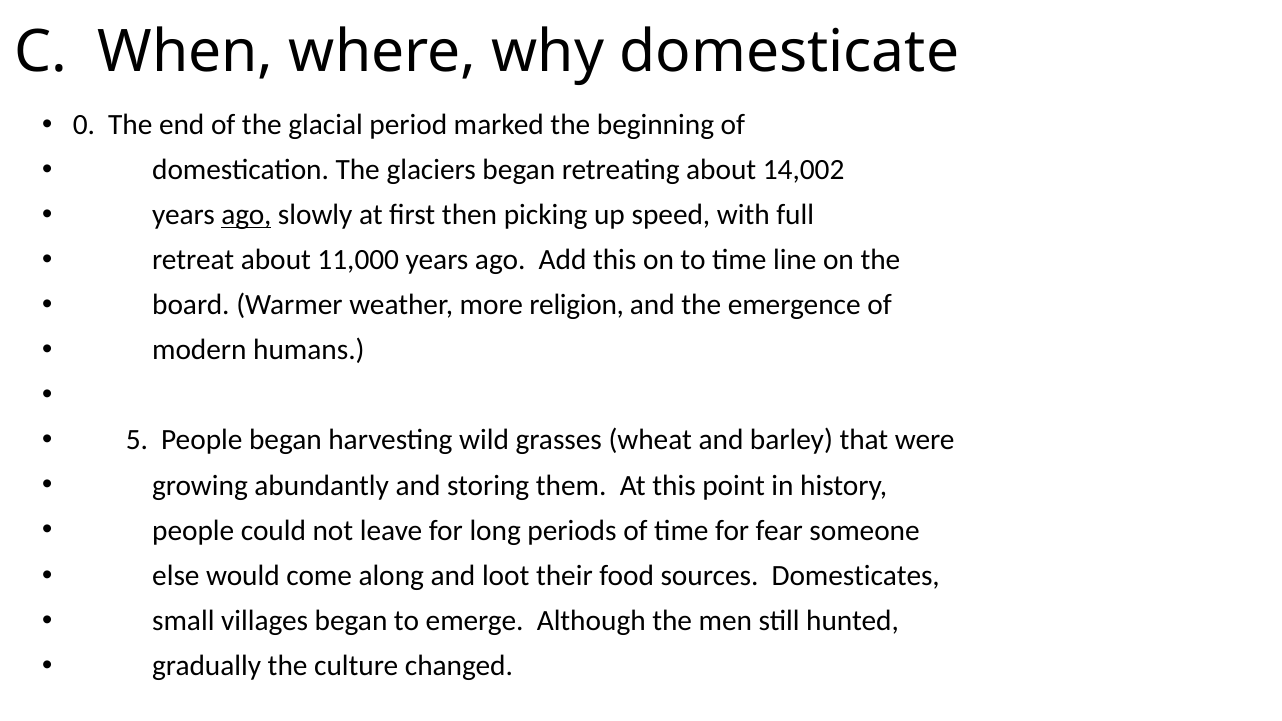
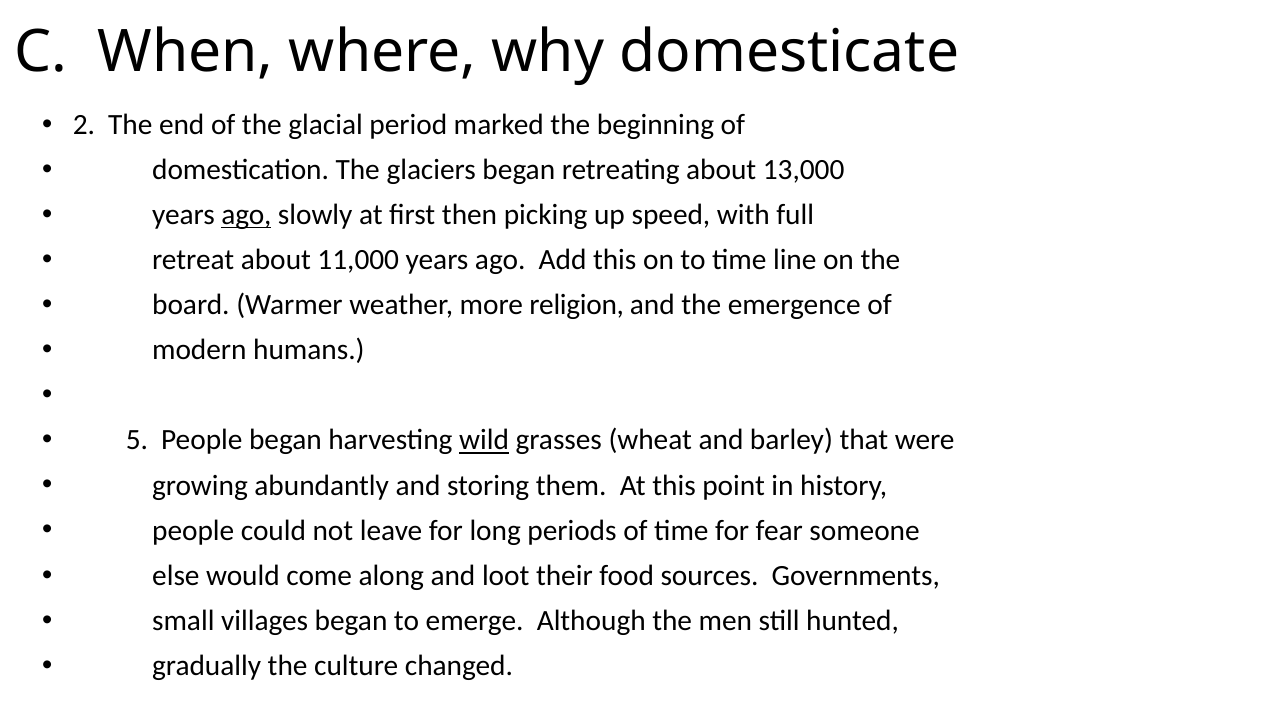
0: 0 -> 2 (84, 125)
14,002: 14,002 -> 13,000 (804, 170)
wild underline: none -> present (484, 440)
Domesticates: Domesticates -> Governments (856, 576)
